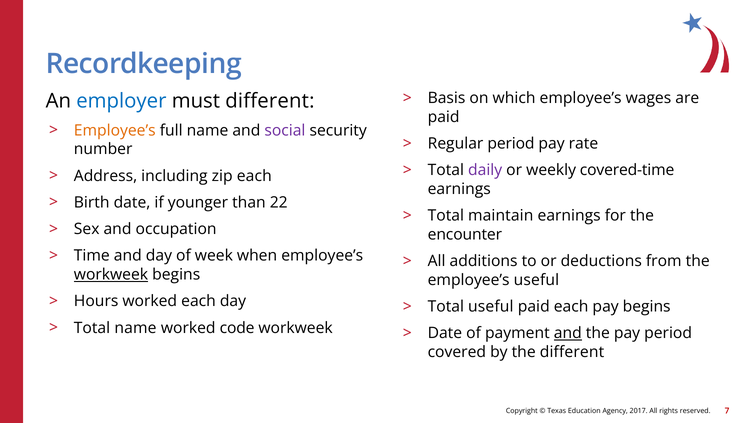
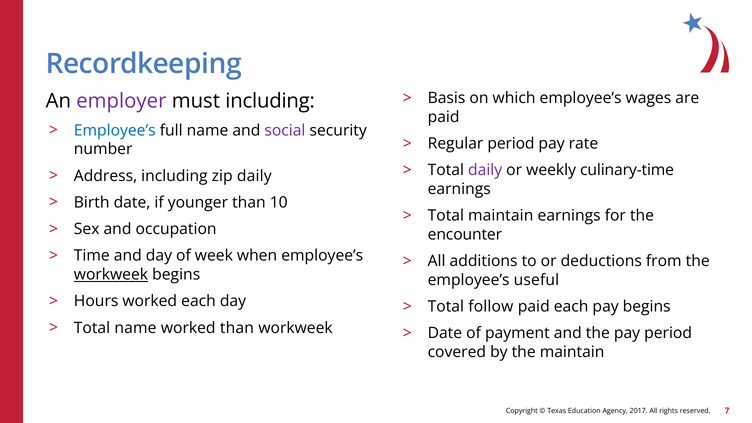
employer colour: blue -> purple (121, 101)
must different: different -> including (270, 101)
Employee’s colour: orange -> blue (115, 130)
covered-time: covered-time -> culinary-time (627, 170)
zip each: each -> daily (254, 176)
22: 22 -> 10 (279, 202)
Total useful: useful -> follow (491, 307)
worked code: code -> than (237, 328)
and underline: present -> none (568, 333)
the different: different -> maintain (572, 352)
